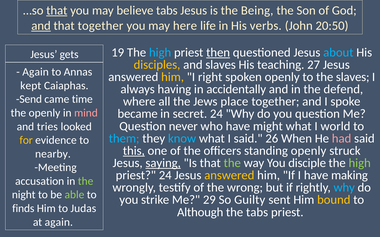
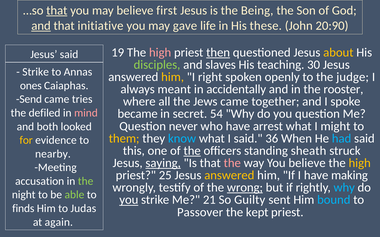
believe tabs: tabs -> first (167, 11)
that together: together -> initiative (100, 26)
here: here -> gave (185, 26)
verbs: verbs -> these (266, 26)
20:50: 20:50 -> 20:90 (332, 26)
high colour: light blue -> pink (160, 52)
about colour: light blue -> yellow (338, 52)
Jesus gets: gets -> said (69, 54)
disciples colour: yellow -> light green (157, 65)
27: 27 -> 30 (314, 65)
Again: Again -> Strike (36, 72)
the slaves: slaves -> judge (353, 77)
kept: kept -> ones (31, 86)
having: having -> meant (174, 89)
defend: defend -> rooster (343, 89)
time: time -> tries (82, 99)
Jews place: place -> came (234, 102)
the openly: openly -> defiled (45, 113)
secret 24: 24 -> 54 (216, 114)
might: might -> arrest (268, 126)
world: world -> might (335, 126)
tries: tries -> both (47, 127)
them colour: light blue -> yellow (124, 139)
26: 26 -> 36 (272, 139)
had colour: pink -> light blue (342, 139)
this underline: present -> none (134, 151)
the underline: none -> present (192, 151)
standing openly: openly -> sheath (309, 151)
the colour: light green -> pink (232, 163)
You disciple: disciple -> believe (307, 163)
high colour: light green -> yellow (360, 163)
priest 24: 24 -> 25 (165, 176)
wrong underline: none -> present (245, 188)
you underline: none -> present (129, 200)
29: 29 -> 21 (209, 200)
bound colour: yellow -> light blue (334, 200)
Although: Although -> Passover (200, 213)
the tabs: tabs -> kept (257, 213)
